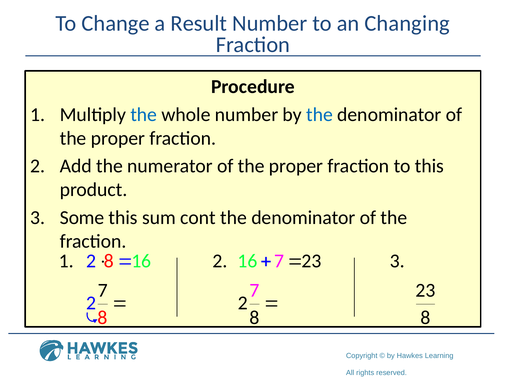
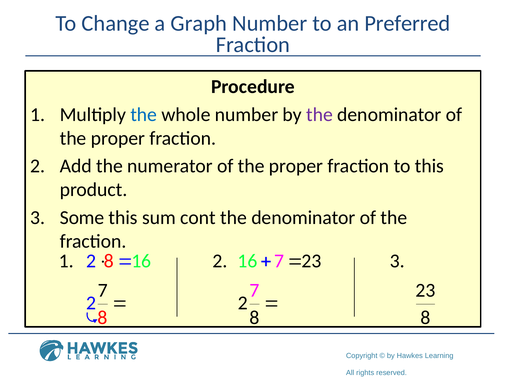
Result: Result -> Graph (199, 23)
Changing: Changing -> Preferred (407, 23)
the colour: blue -> purple (320, 114)
